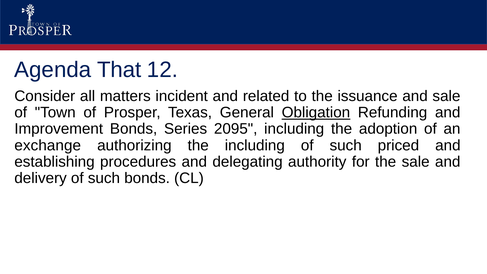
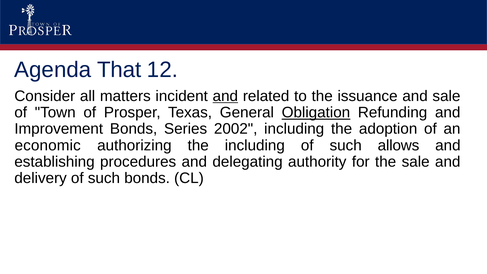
and underline: none -> present (225, 96)
2095: 2095 -> 2002 (236, 129)
exchange: exchange -> economic (48, 145)
priced: priced -> allows (398, 145)
